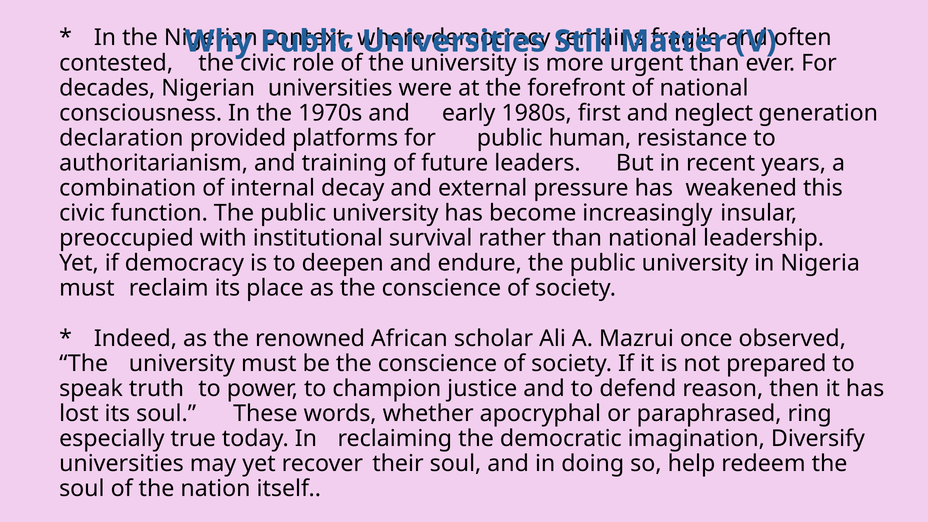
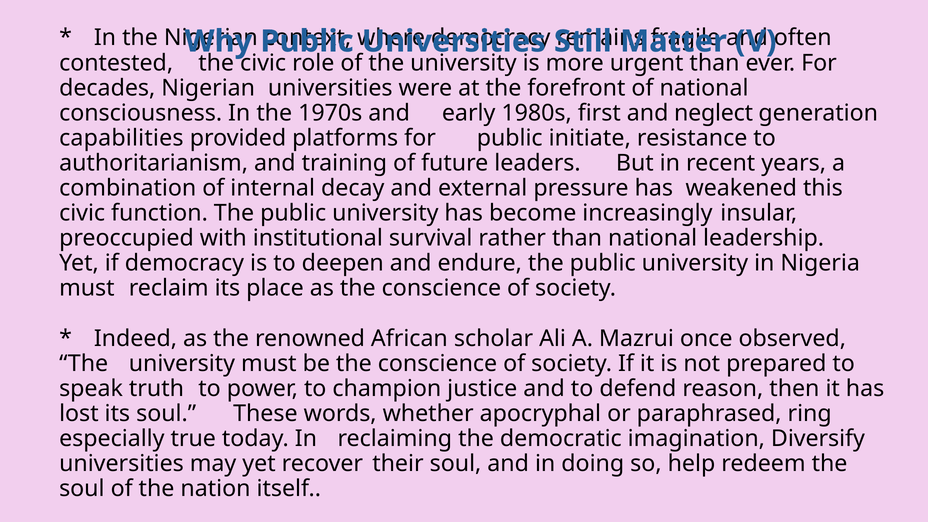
declaration: declaration -> capabilities (121, 138)
human: human -> initiate (590, 138)
